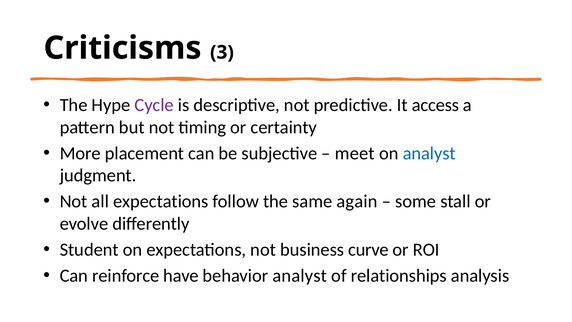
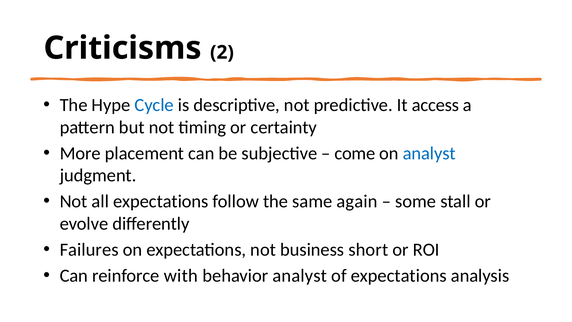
3: 3 -> 2 (222, 52)
Cycle colour: purple -> blue (154, 105)
meet: meet -> come (355, 153)
Student: Student -> Failures (89, 250)
curve: curve -> short (368, 250)
have: have -> with (181, 276)
of relationships: relationships -> expectations (399, 276)
